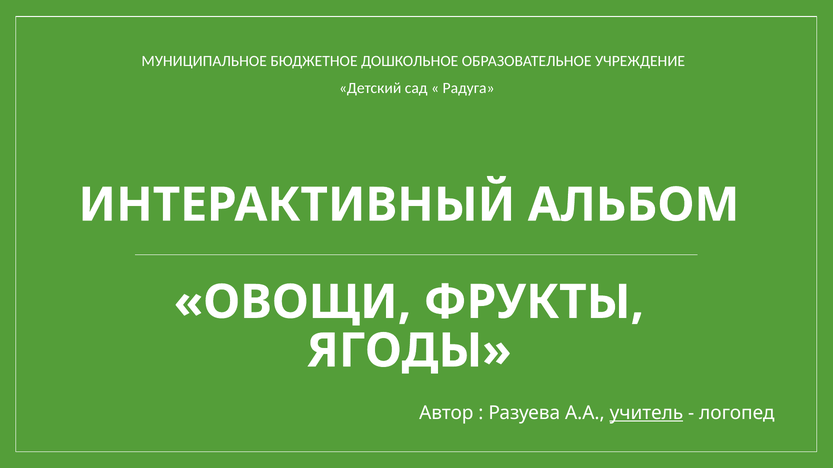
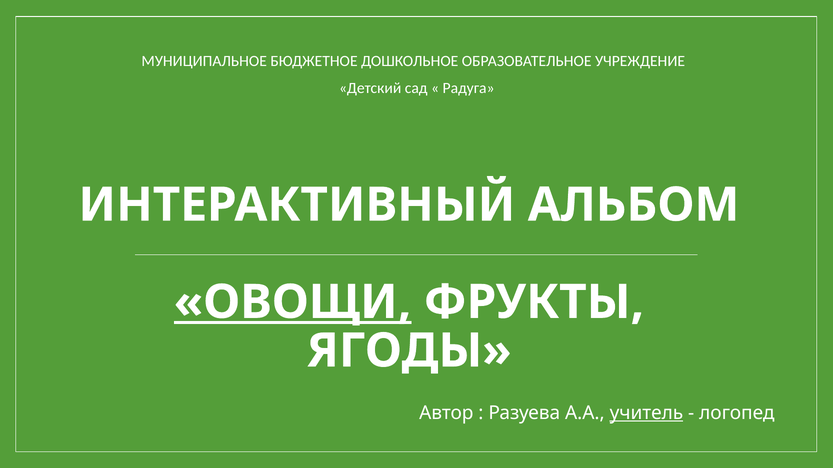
ОВОЩИ underline: none -> present (293, 303)
